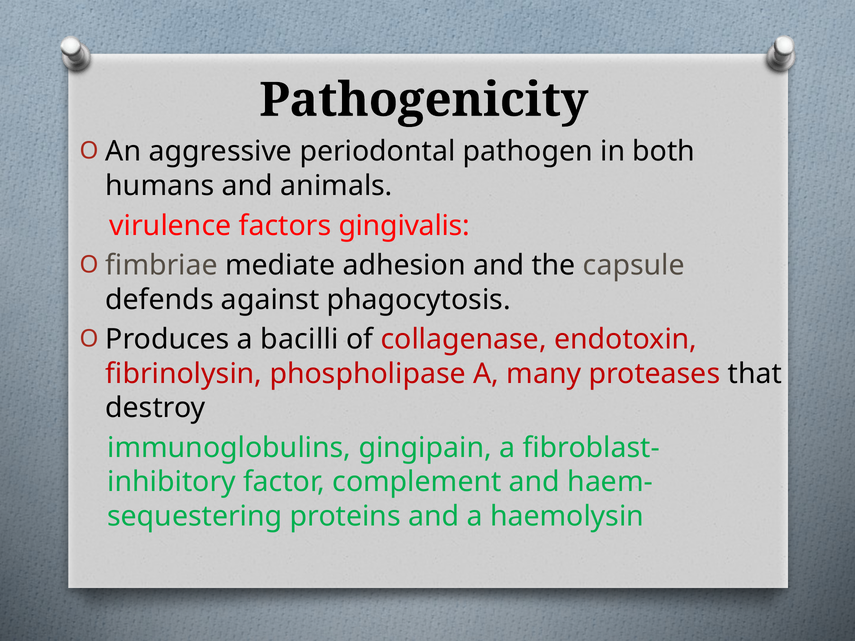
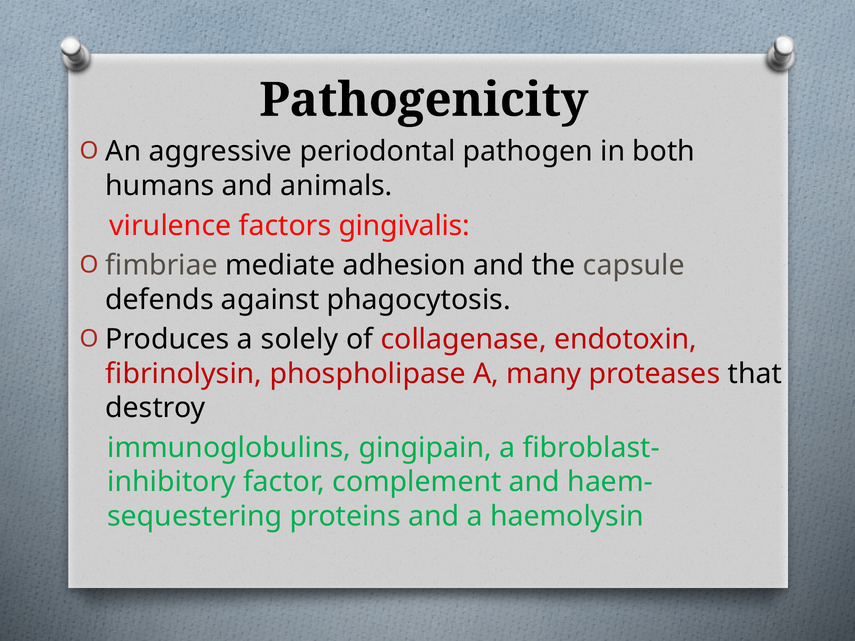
bacilli: bacilli -> solely (300, 340)
